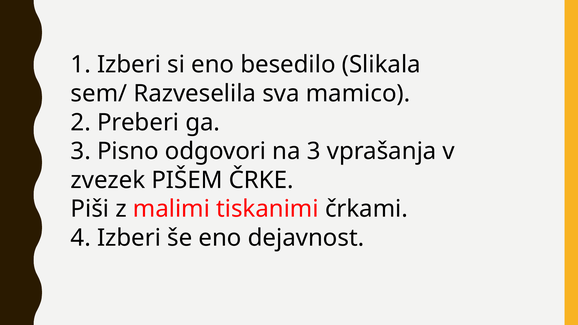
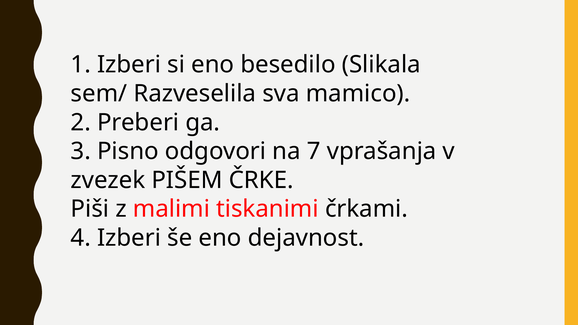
na 3: 3 -> 7 (314, 151)
